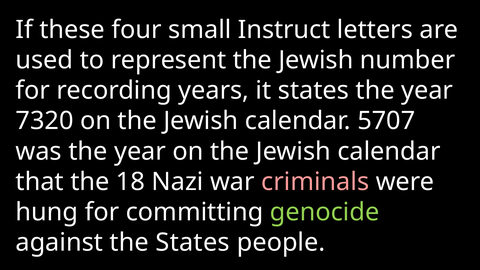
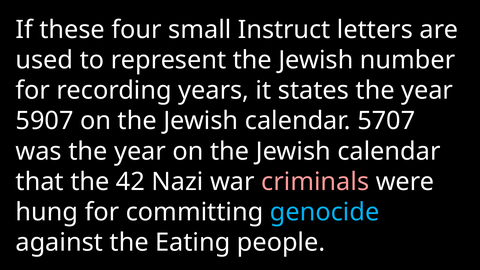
7320: 7320 -> 5907 (45, 121)
18: 18 -> 42 (130, 182)
genocide colour: light green -> light blue (325, 212)
the States: States -> Eating (193, 243)
